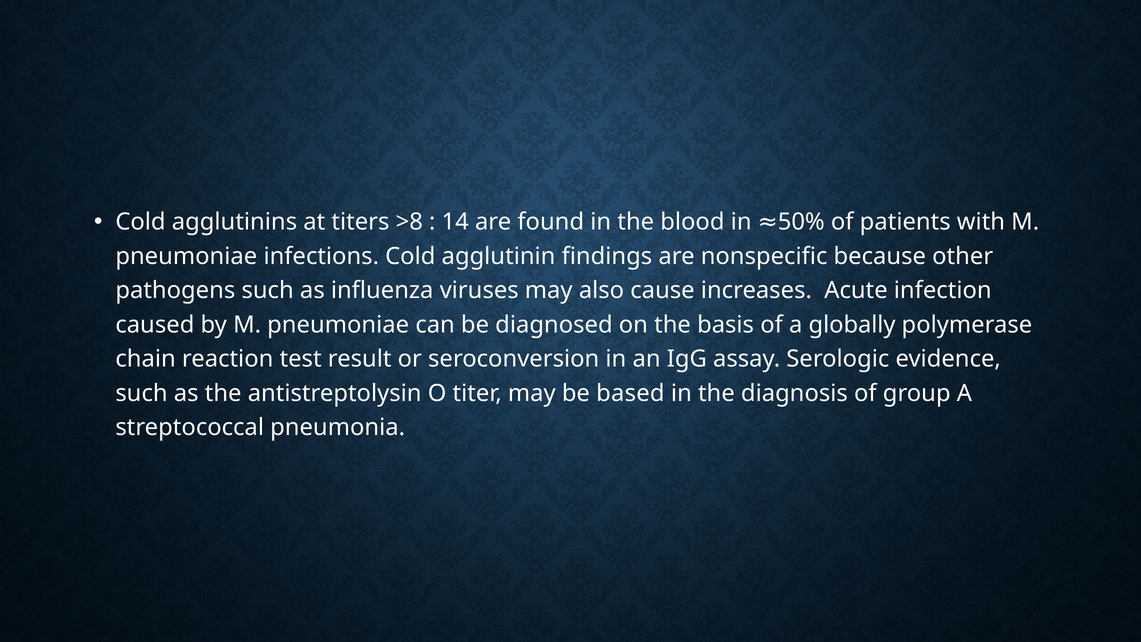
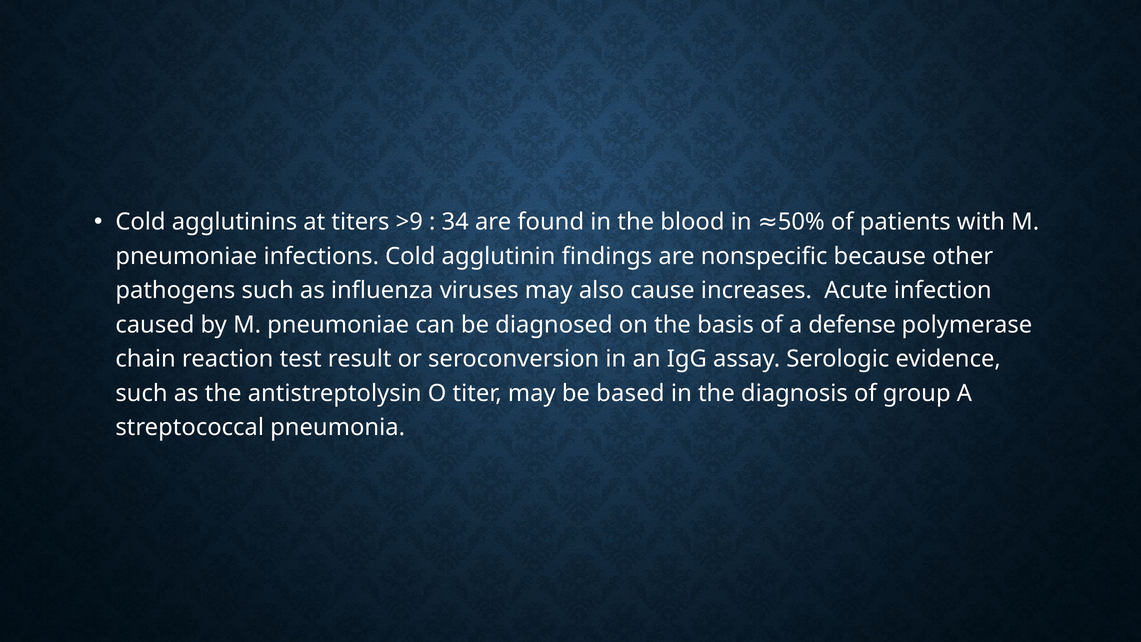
>8: >8 -> >9 (409, 222)
14: 14 -> 34 (455, 222)
globally: globally -> defense (852, 325)
